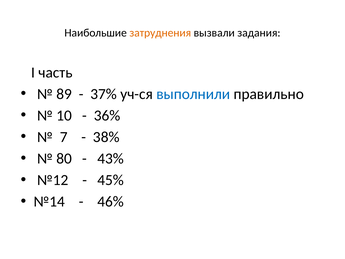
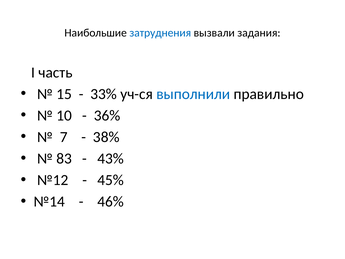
затруднения colour: orange -> blue (160, 33)
89: 89 -> 15 (64, 94)
37%: 37% -> 33% (104, 94)
80: 80 -> 83 (64, 158)
